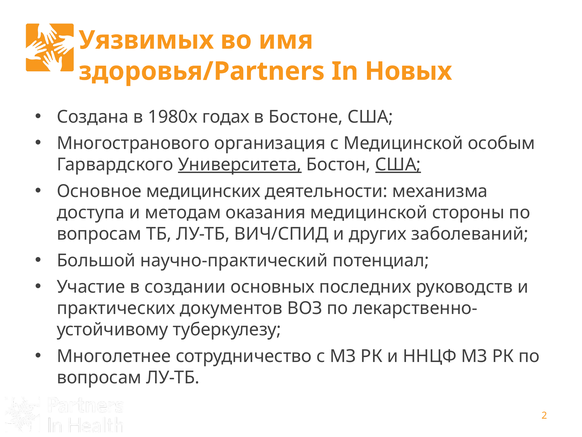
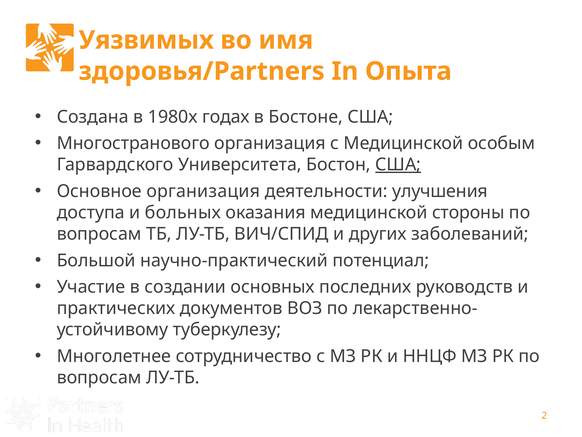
Новых: Новых -> Опыта (408, 71)
Университета underline: present -> none (240, 165)
Основное медицинских: медицинских -> организация (203, 191)
механизма: механизма -> улучшения (440, 191)
методам: методам -> больных (183, 212)
